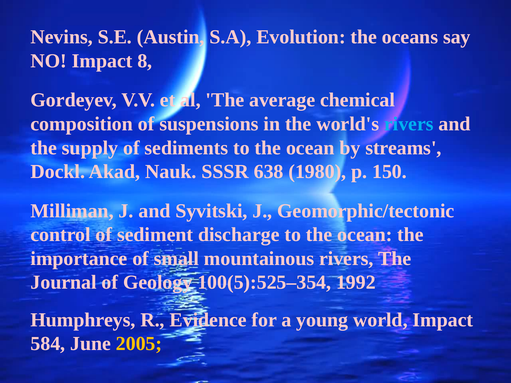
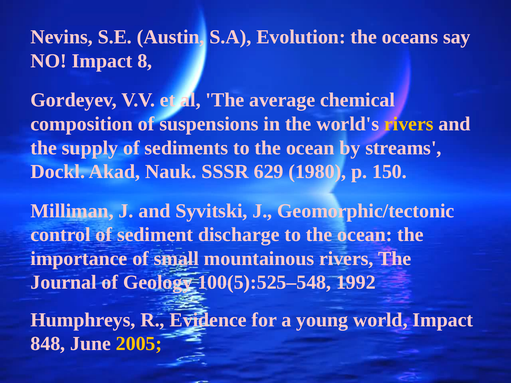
rivers colour: light blue -> yellow (409, 124)
638: 638 -> 629 (269, 172)
100(5):525–354: 100(5):525–354 -> 100(5):525–548 (264, 283)
584: 584 -> 848 (48, 344)
